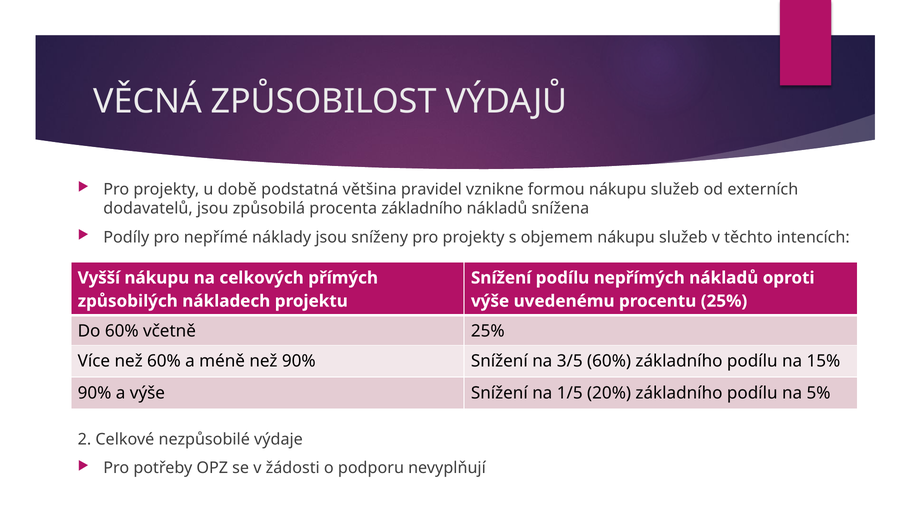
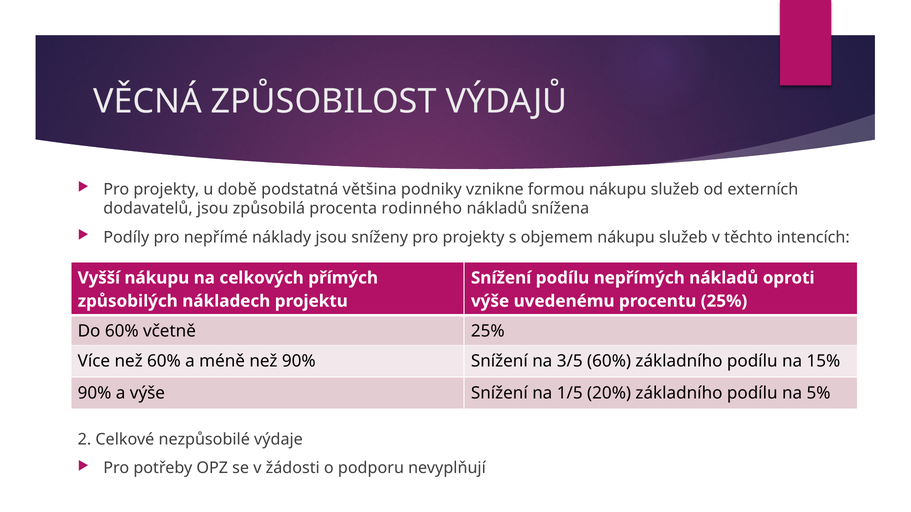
pravidel: pravidel -> podniky (431, 189)
procenta základního: základního -> rodinného (422, 209)
